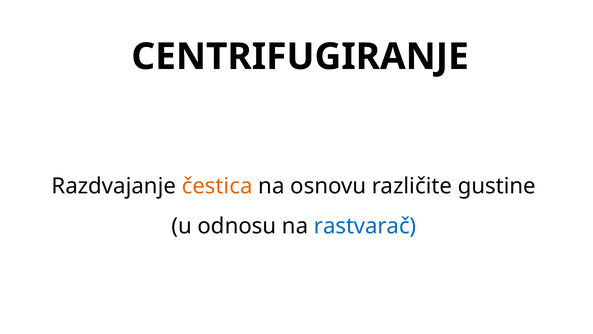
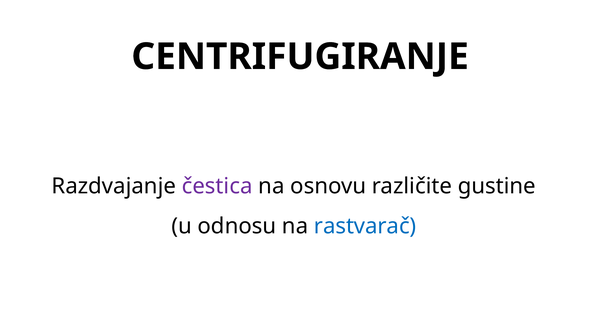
čestica colour: orange -> purple (217, 186)
